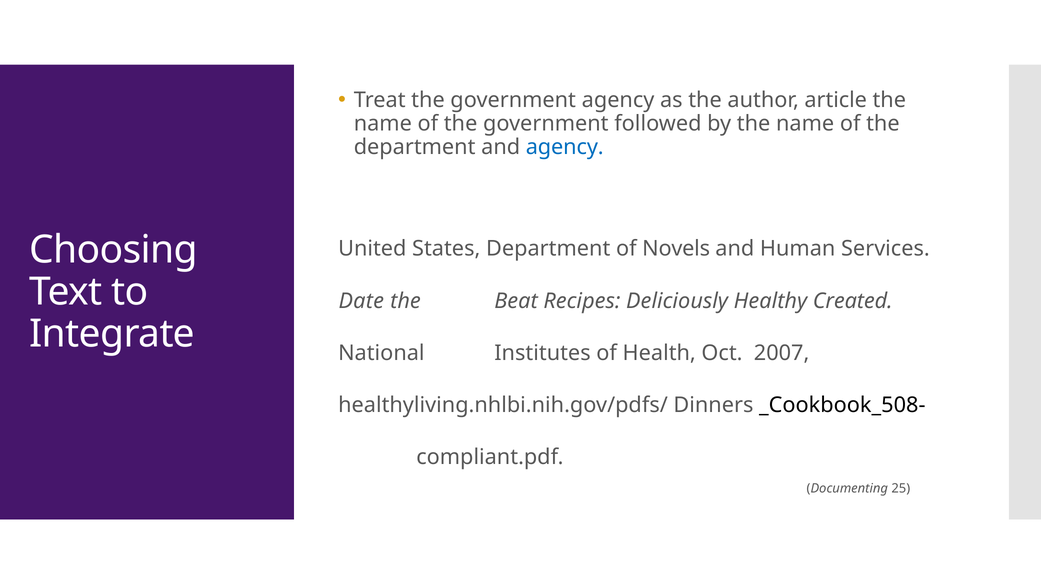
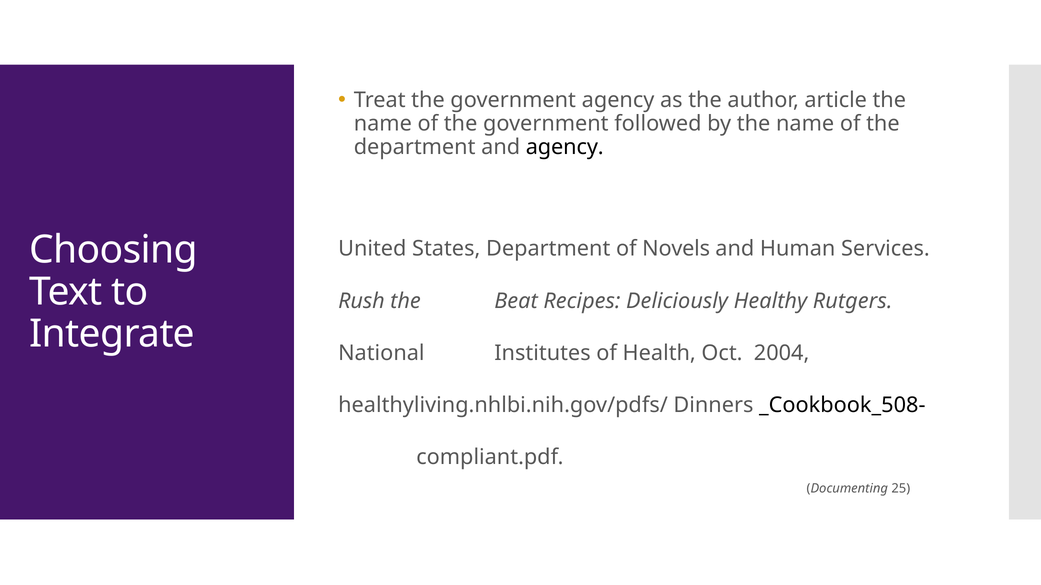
agency colour: blue -> black (565, 147)
Date: Date -> Rush (361, 301)
Created: Created -> Rutgers (853, 301)
2007: 2007 -> 2004 (782, 353)
